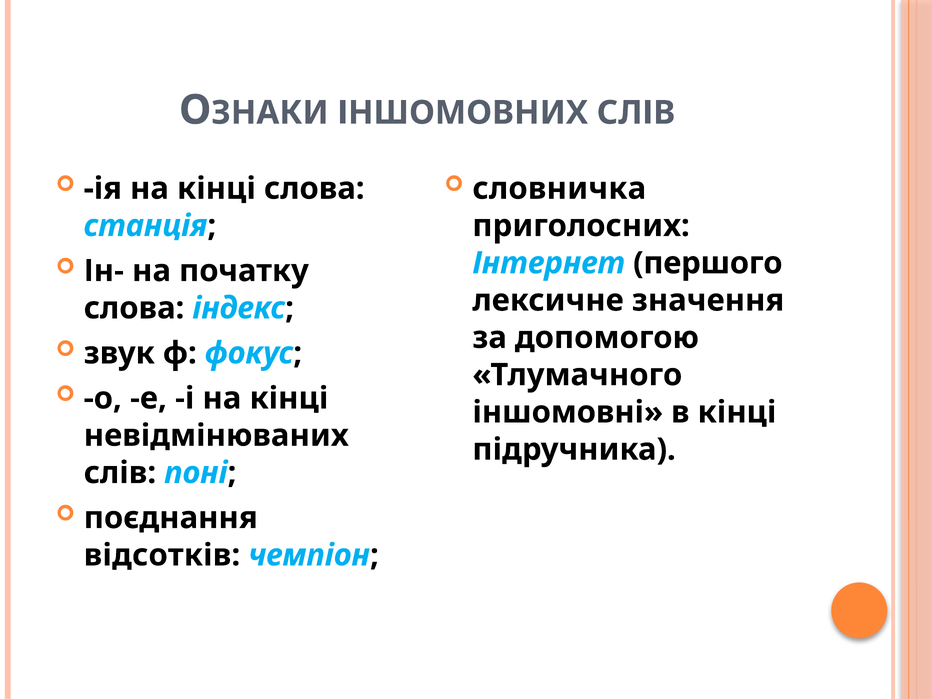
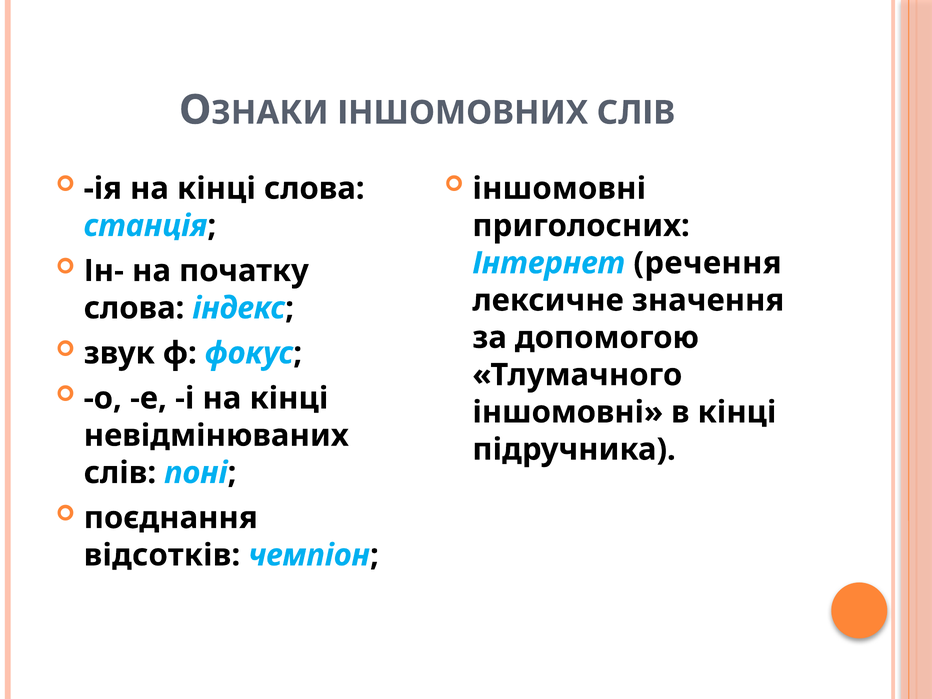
словничка: словничка -> іншомовні (559, 189)
першого: першого -> речення (708, 263)
